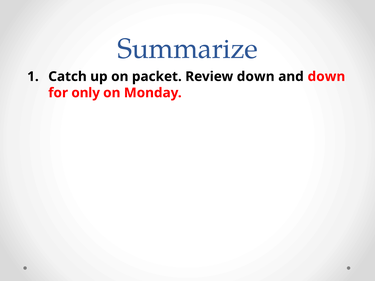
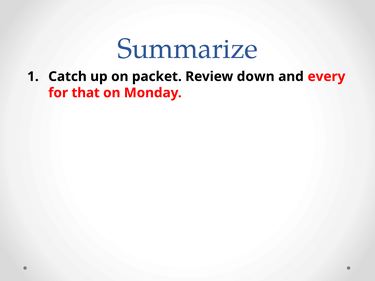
and down: down -> every (326, 77)
only: only -> that (86, 93)
